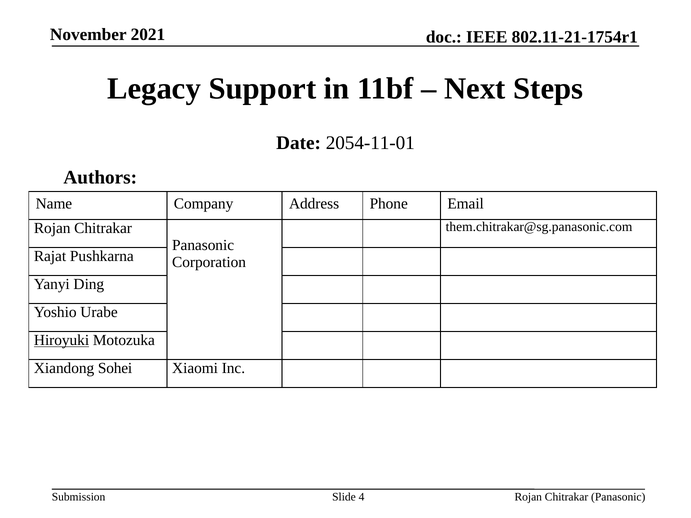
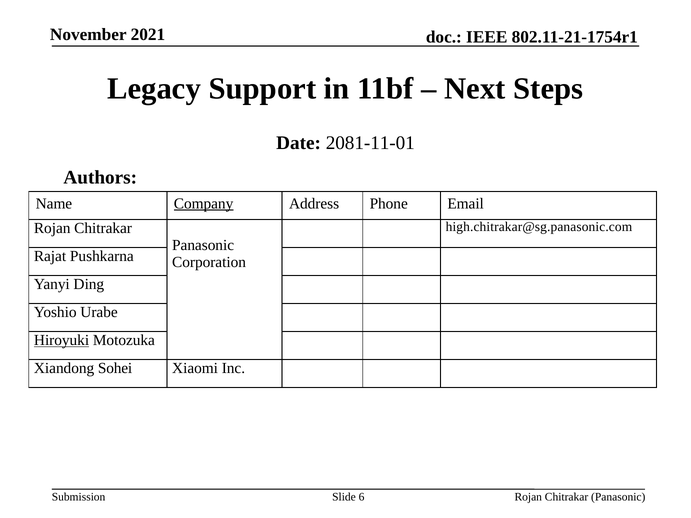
2054-11-01: 2054-11-01 -> 2081-11-01 (370, 143)
Company underline: none -> present (204, 204)
them.chitrakar@sg.panasonic.com: them.chitrakar@sg.panasonic.com -> high.chitrakar@sg.panasonic.com (539, 227)
4: 4 -> 6 (362, 497)
